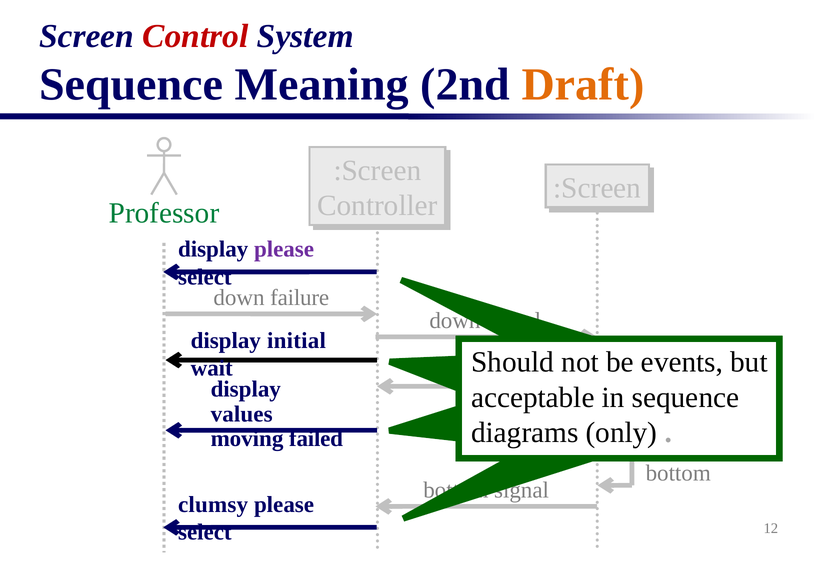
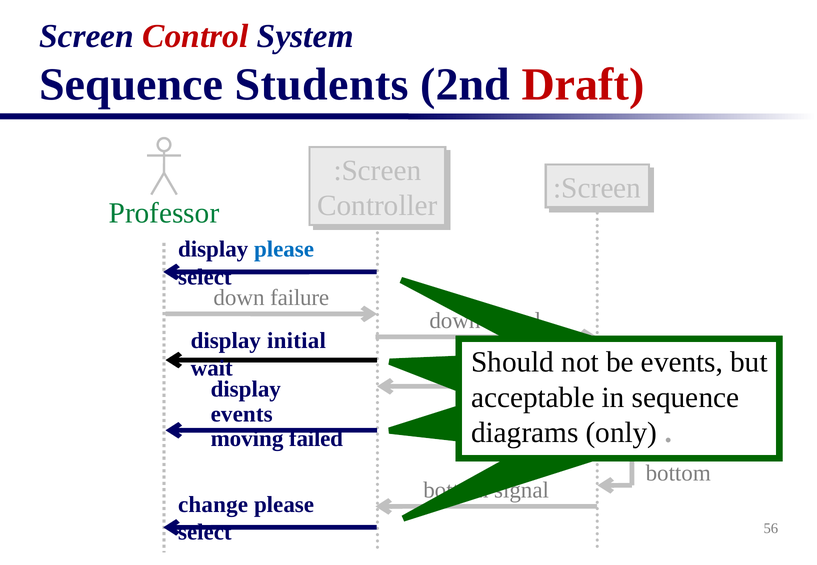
Meaning: Meaning -> Students (322, 85)
Draft colour: orange -> red (583, 85)
please colour: purple -> blue (284, 250)
values: values -> events (242, 415)
clumsy: clumsy -> change (213, 505)
12: 12 -> 56 (771, 529)
